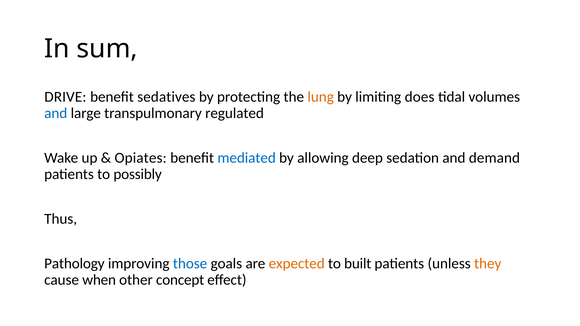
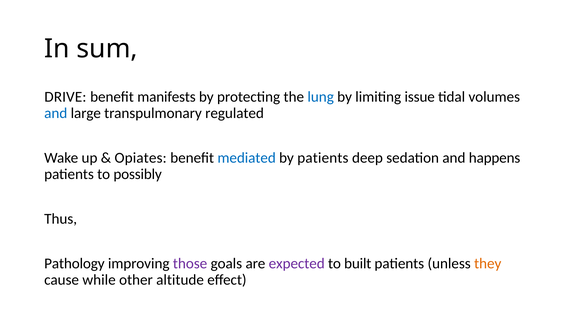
sedatives: sedatives -> manifests (166, 97)
lung colour: orange -> blue (321, 97)
does: does -> issue (420, 97)
by allowing: allowing -> patients (323, 158)
demand: demand -> happens (495, 158)
those colour: blue -> purple (190, 264)
expected colour: orange -> purple (297, 264)
when: when -> while (99, 280)
concept: concept -> altitude (180, 280)
